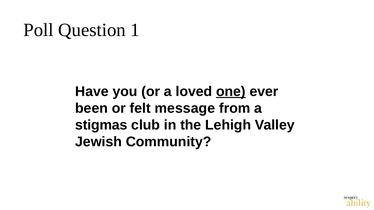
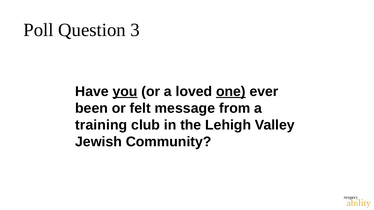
1: 1 -> 3 (135, 30)
you underline: none -> present (125, 92)
stigmas: stigmas -> training (101, 125)
